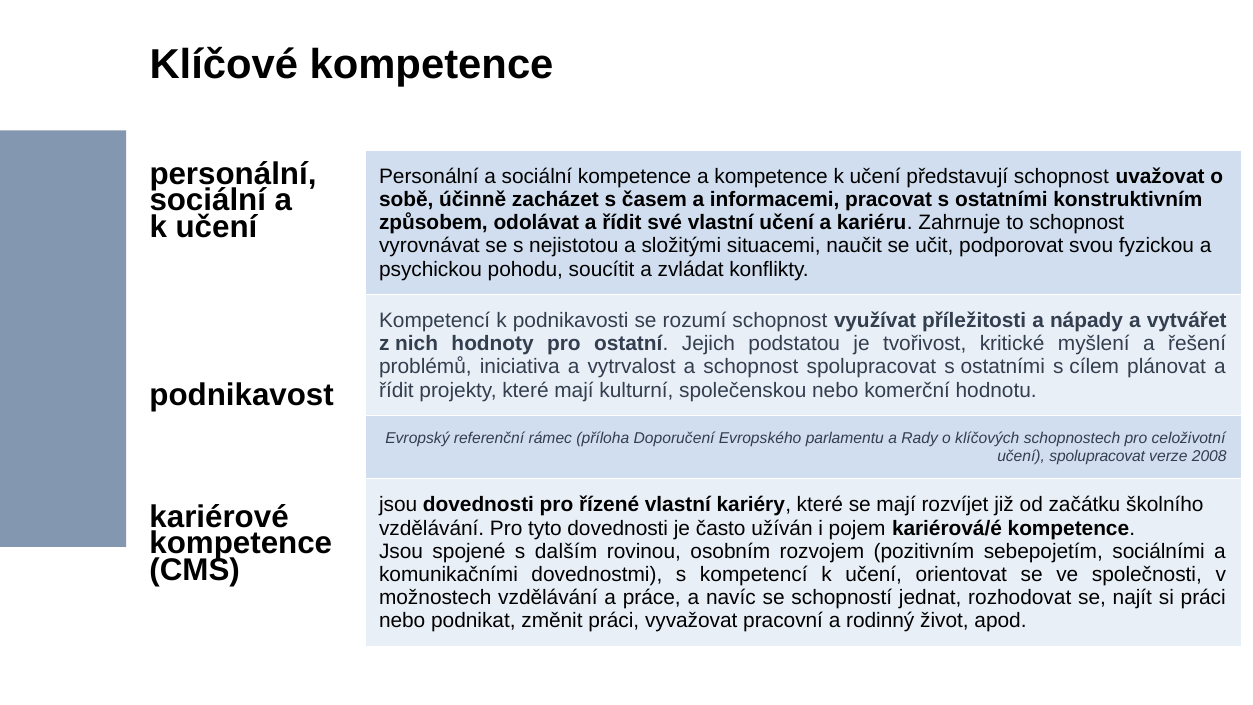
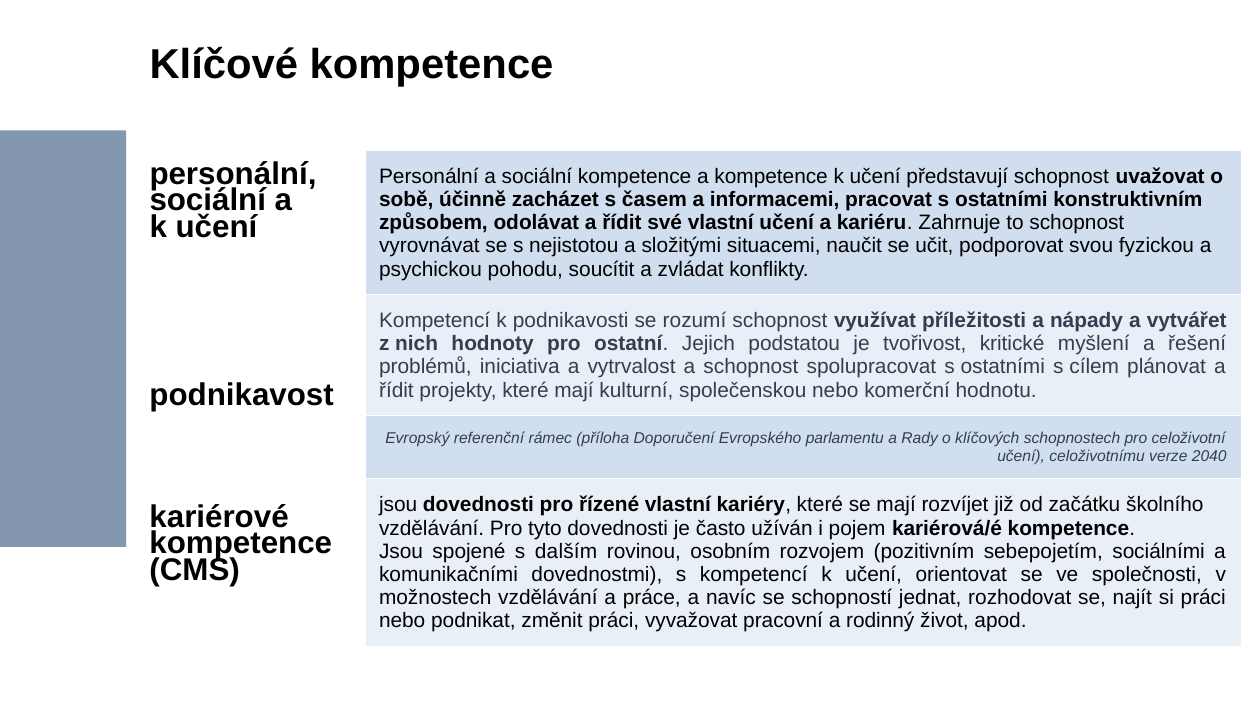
učení spolupracovat: spolupracovat -> celoživotnímu (1097, 456)
2008: 2008 -> 2040 (1209, 456)
